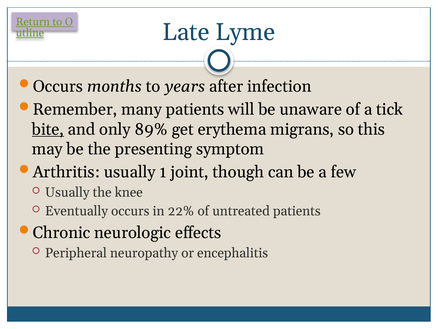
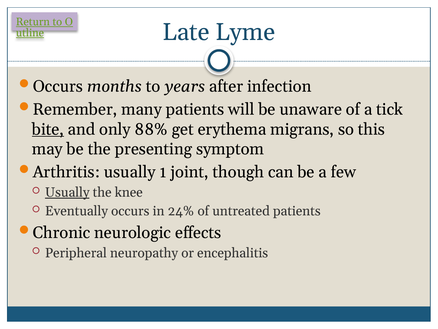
89%: 89% -> 88% (151, 129)
Usually underline: none -> present (67, 192)
22%: 22% -> 24% (181, 211)
